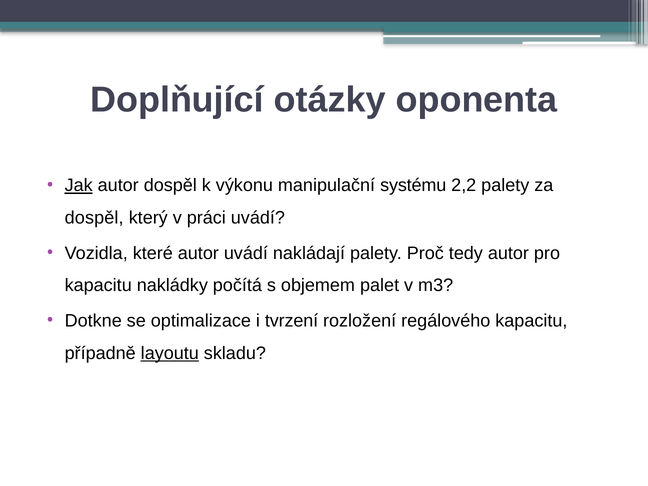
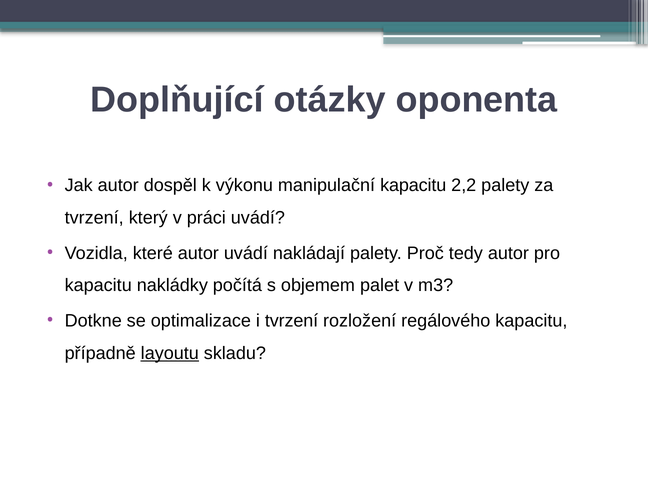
Jak underline: present -> none (79, 185)
manipulační systému: systému -> kapacitu (413, 185)
dospěl: dospěl -> tvrzení (94, 218)
